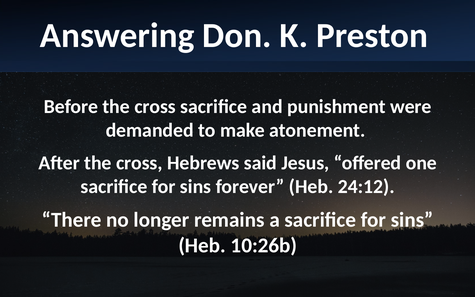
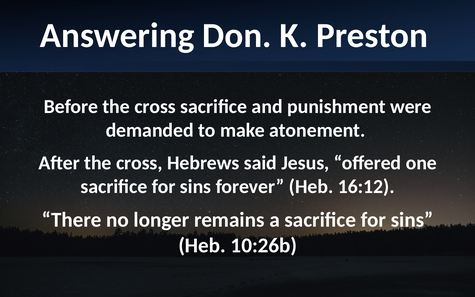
24:12: 24:12 -> 16:12 (366, 187)
